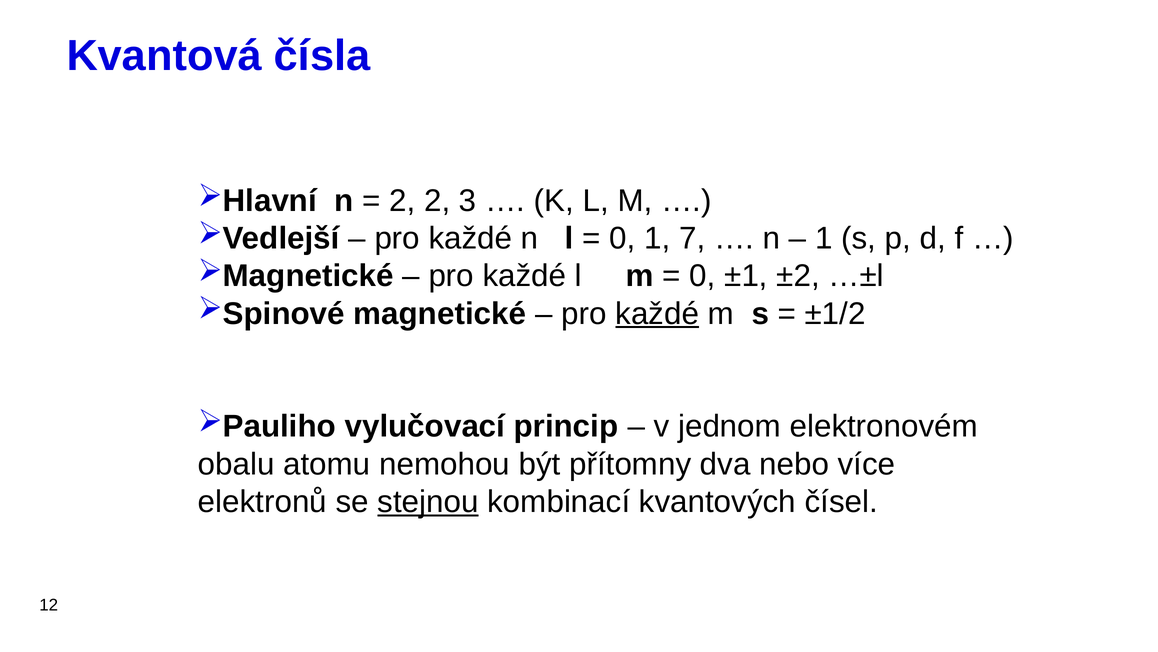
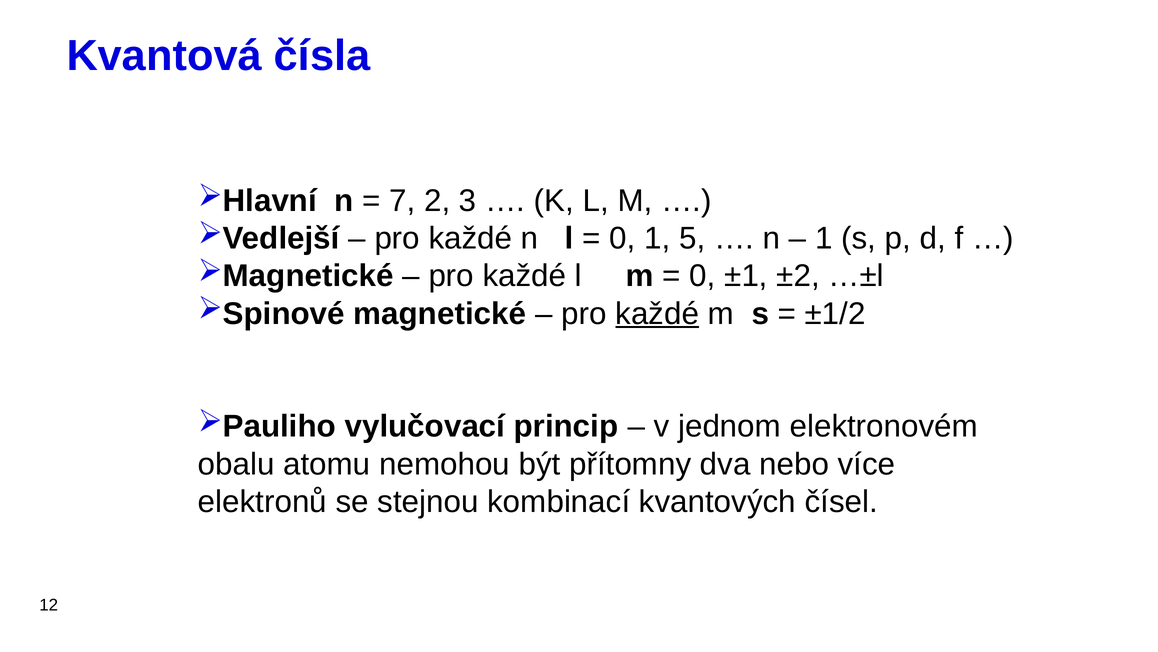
2: 2 -> 7 (402, 201)
7: 7 -> 5 (692, 238)
stejnou underline: present -> none (428, 501)
